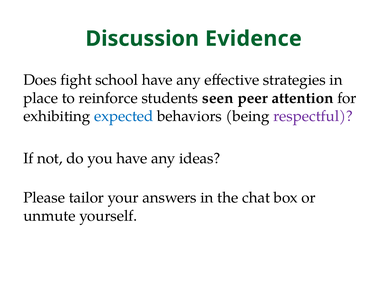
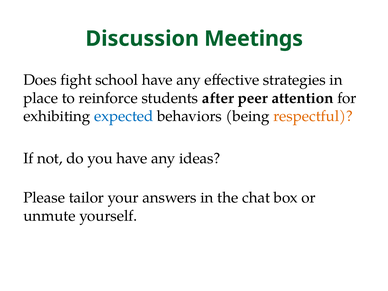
Evidence: Evidence -> Meetings (254, 39)
seen: seen -> after (218, 98)
respectful colour: purple -> orange (313, 116)
